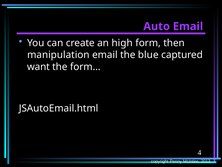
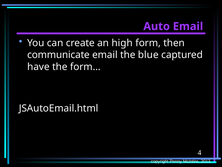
manipulation: manipulation -> communicate (58, 55)
want: want -> have (38, 67)
